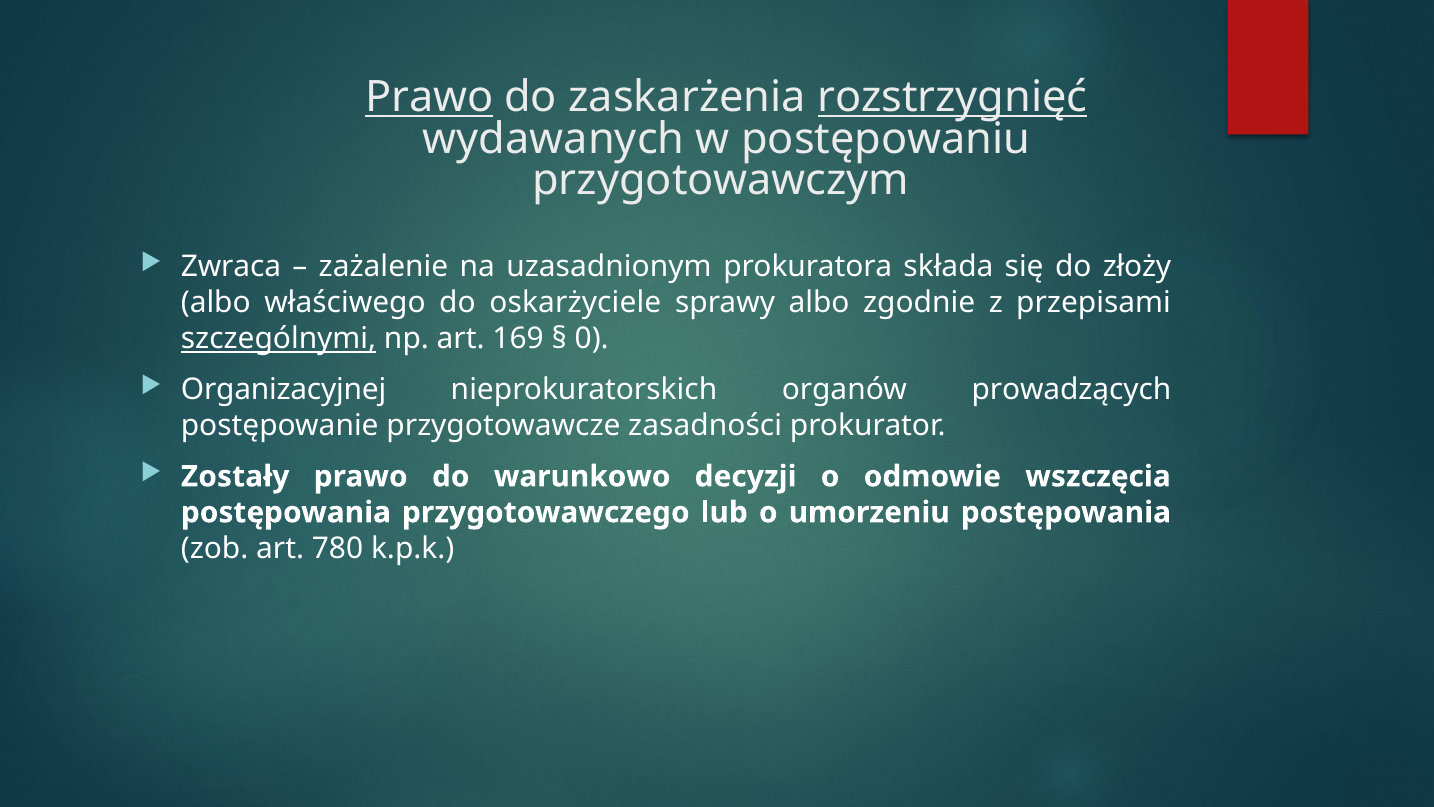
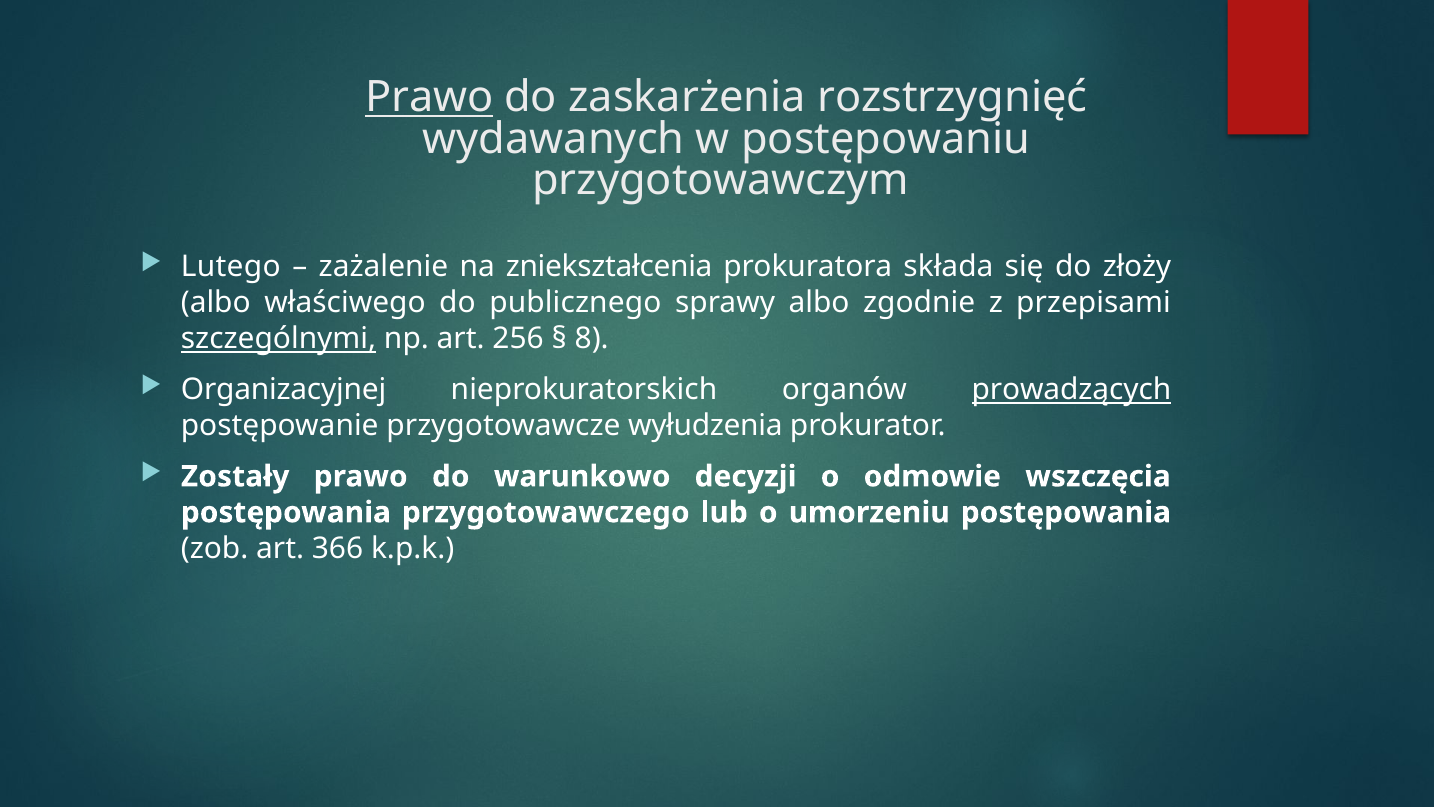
rozstrzygnięć underline: present -> none (952, 97)
Zwraca: Zwraca -> Lutego (231, 267)
uzasadnionym: uzasadnionym -> zniekształcenia (609, 267)
oskarżyciele: oskarżyciele -> publicznego (575, 303)
169: 169 -> 256 (518, 339)
0: 0 -> 8 (592, 339)
prowadzących underline: none -> present (1071, 390)
zasadności: zasadności -> wyłudzenia (705, 425)
780: 780 -> 366 (338, 548)
